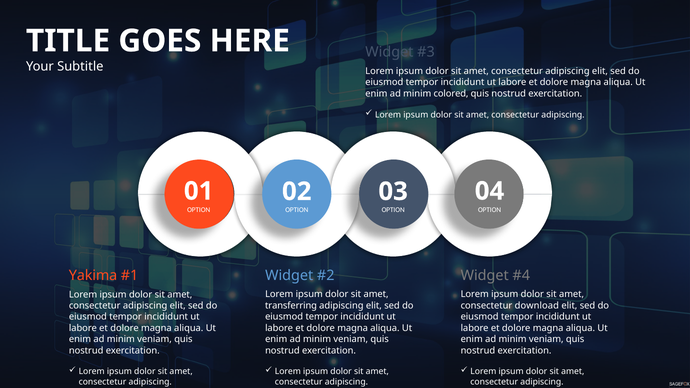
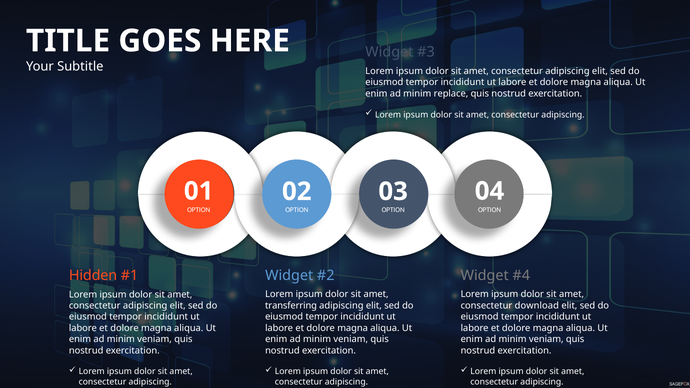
colored: colored -> replace (451, 94)
Yakima: Yakima -> Hidden (93, 276)
